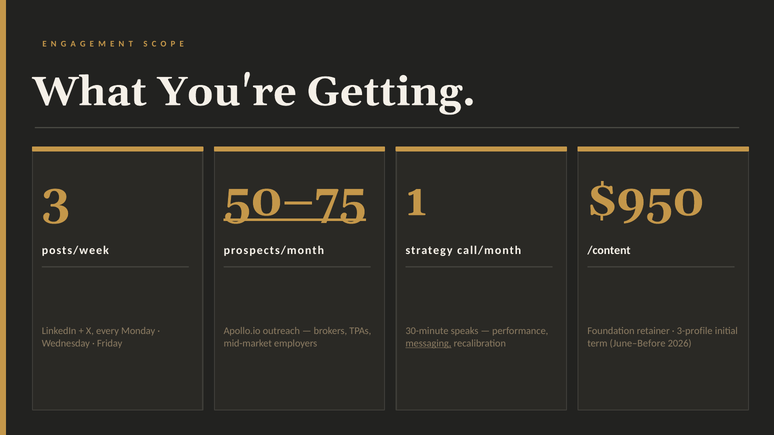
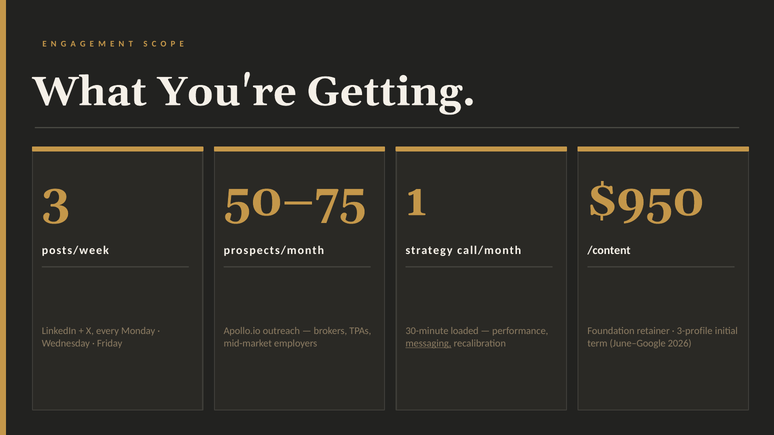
50–75 underline: present -> none (295, 201)
speaks: speaks -> loaded (465, 331)
June–Before: June–Before -> June–Google (638, 343)
